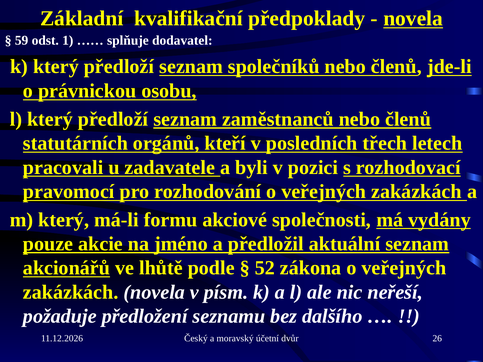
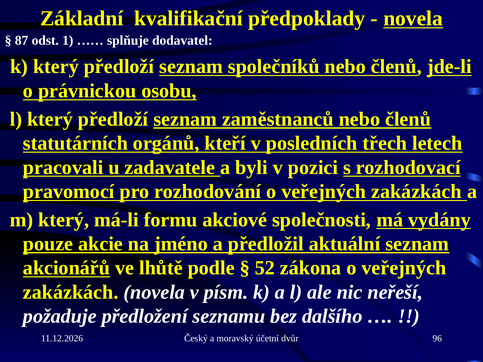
59: 59 -> 87 (22, 40)
26: 26 -> 96 (437, 339)
